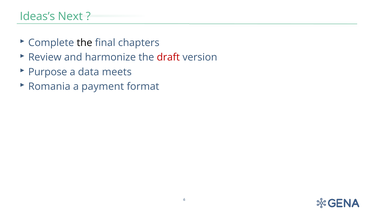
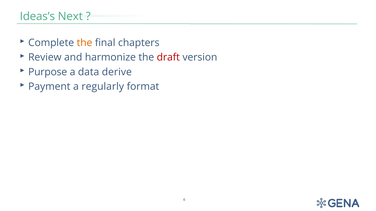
the colour: black -> orange (85, 43)
meets: meets -> derive (117, 72)
Romania: Romania -> Payment (49, 87)
payment: payment -> regularly (103, 87)
